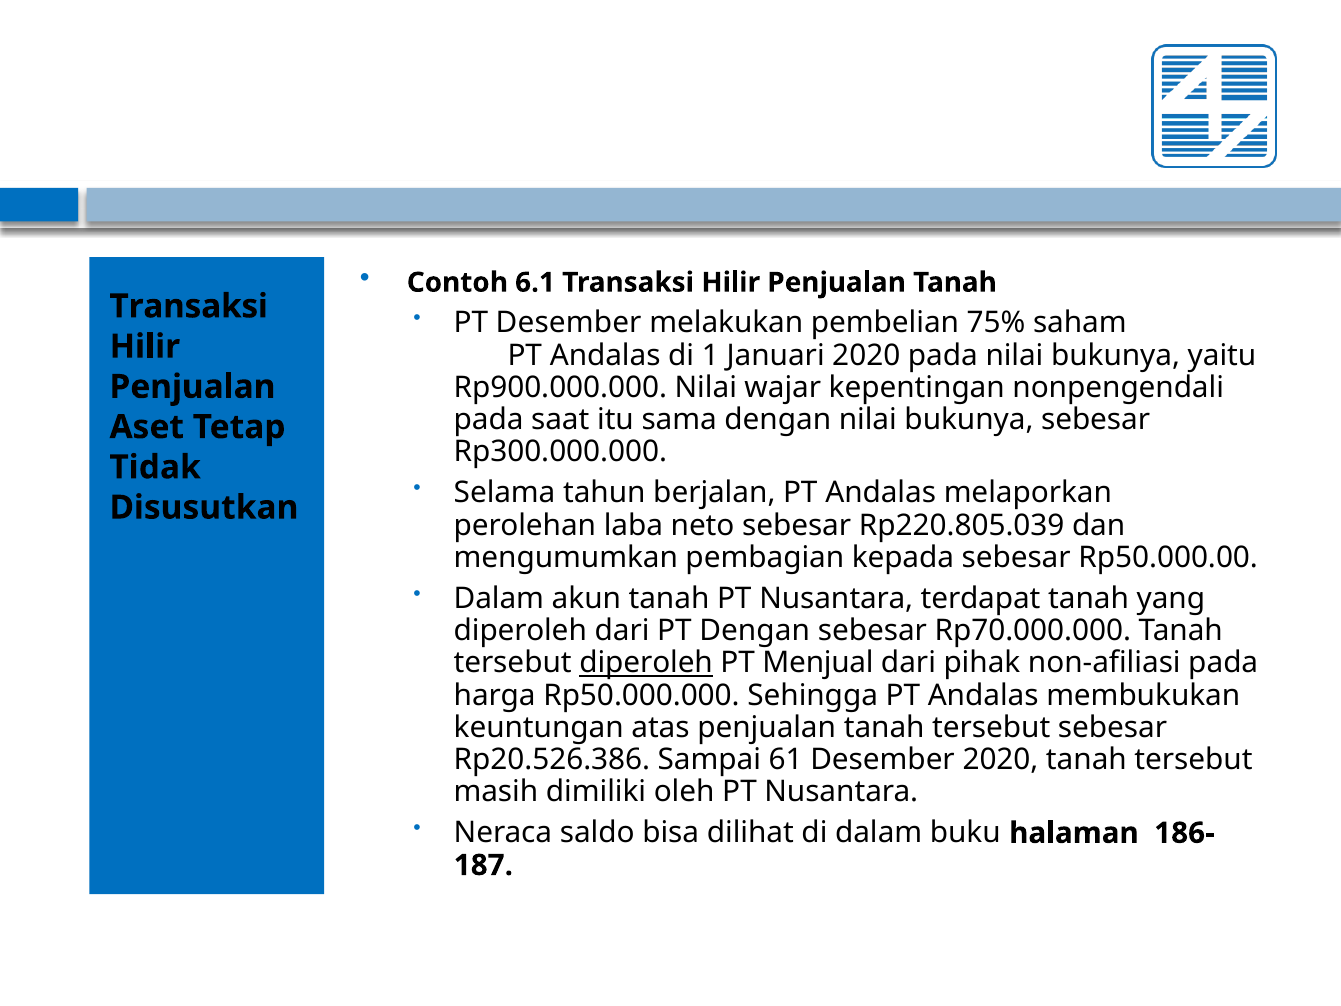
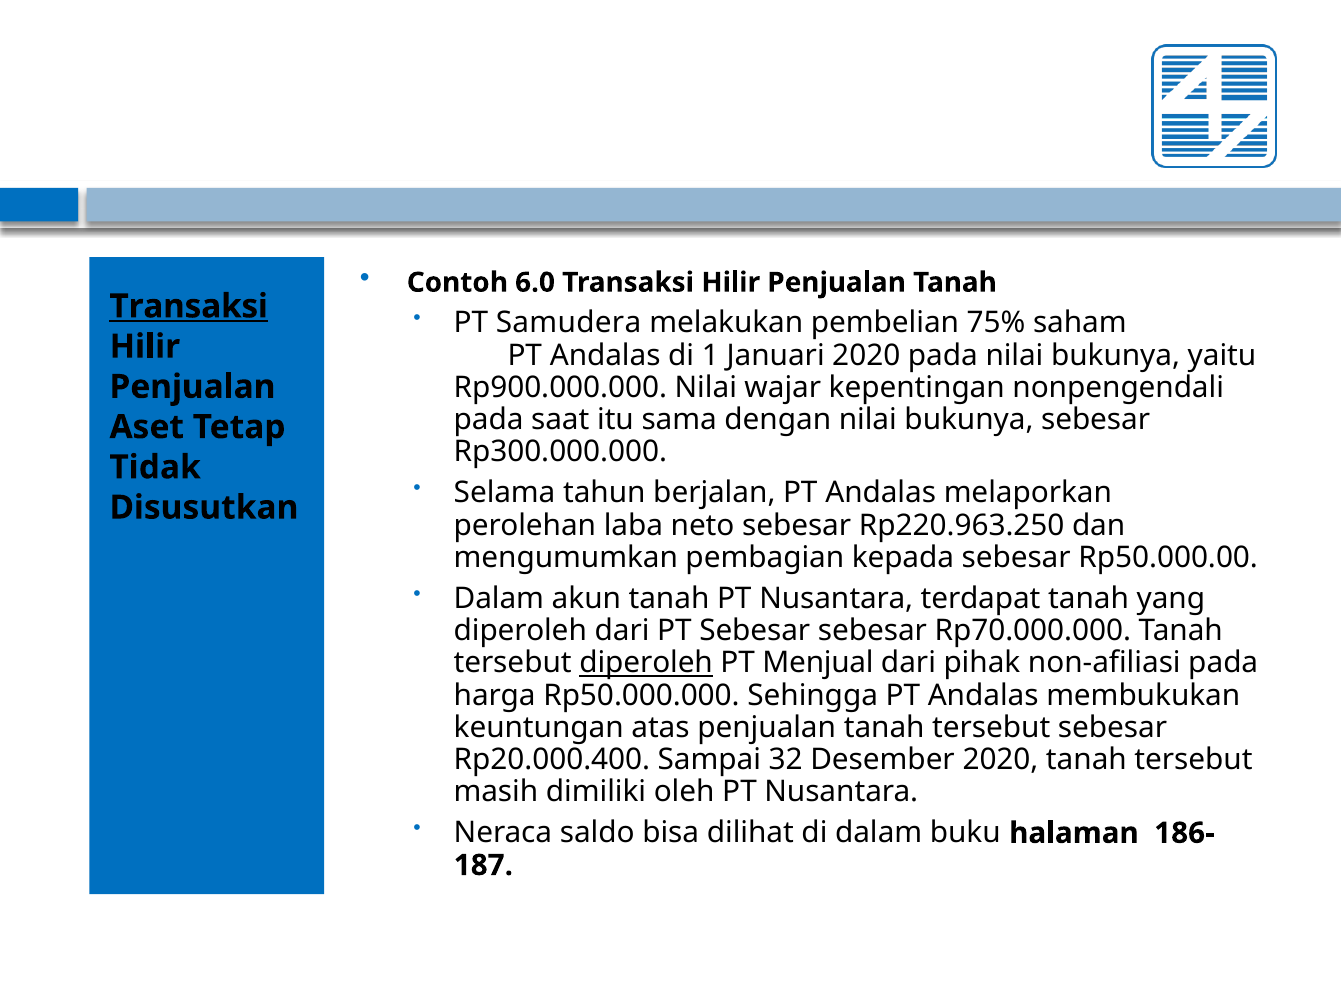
6.1: 6.1 -> 6.0 (535, 282)
Transaksi underline: none -> present (189, 306)
PT Desember: Desember -> Samudera (569, 323)
Rp220.805.039: Rp220.805.039 -> Rp220.963.250 (962, 525)
PT Dengan: Dengan -> Sebesar (755, 631)
Rp20.526.386: Rp20.526.386 -> Rp20.000.400 (552, 759)
61: 61 -> 32 (786, 759)
